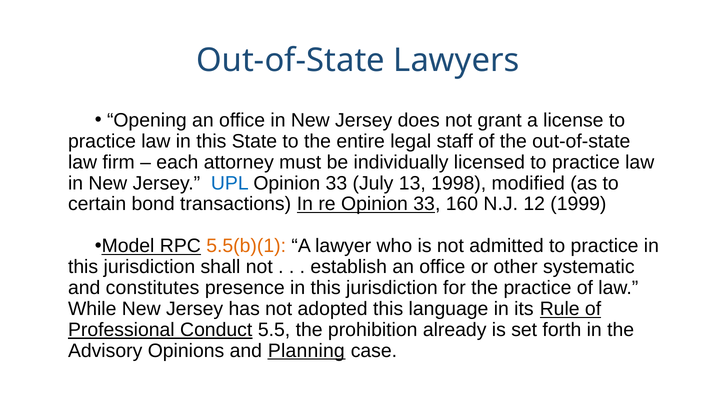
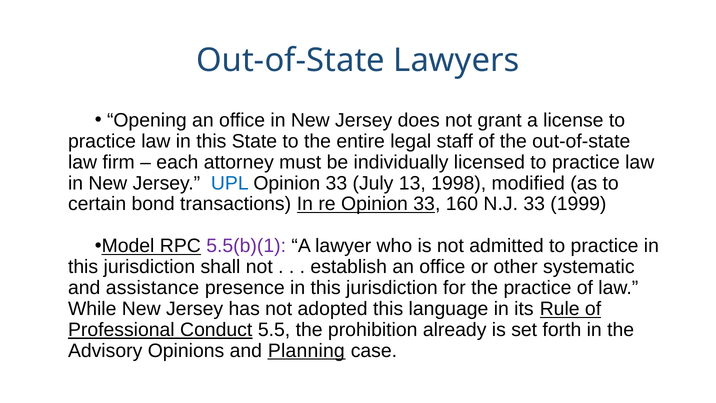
N.J 12: 12 -> 33 (534, 204)
5.5(b)(1 colour: orange -> purple (246, 246)
constitutes: constitutes -> assistance (153, 288)
